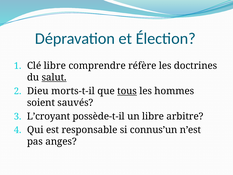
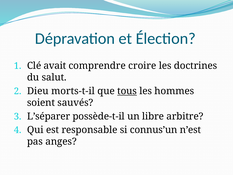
Clé libre: libre -> avait (55, 66)
réfère: réfère -> croire (142, 66)
salut underline: present -> none (54, 77)
L’croyant: L’croyant -> L’séparer (49, 116)
